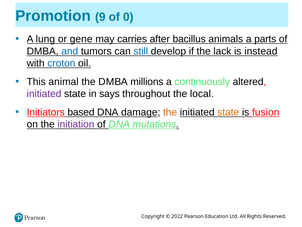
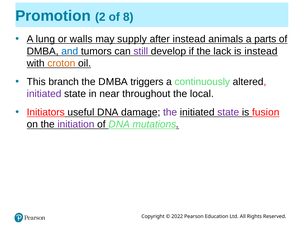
9: 9 -> 2 (100, 17)
0: 0 -> 8 (128, 17)
gene: gene -> walls (81, 39)
carries: carries -> supply (132, 39)
after bacillus: bacillus -> instead (189, 39)
still colour: blue -> purple (141, 51)
croton colour: blue -> orange (61, 63)
animal: animal -> branch (64, 82)
millions: millions -> triggers (147, 82)
says: says -> near (109, 94)
based: based -> useful (81, 112)
the colour: orange -> purple (170, 112)
state colour: orange -> purple (228, 112)
